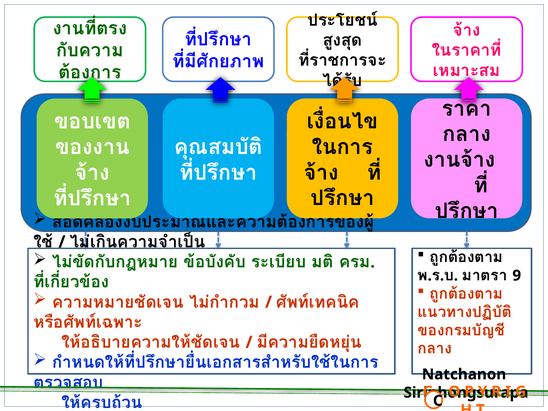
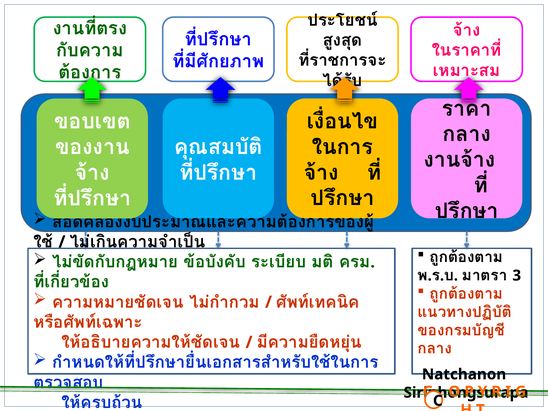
9: 9 -> 3 (517, 276)
